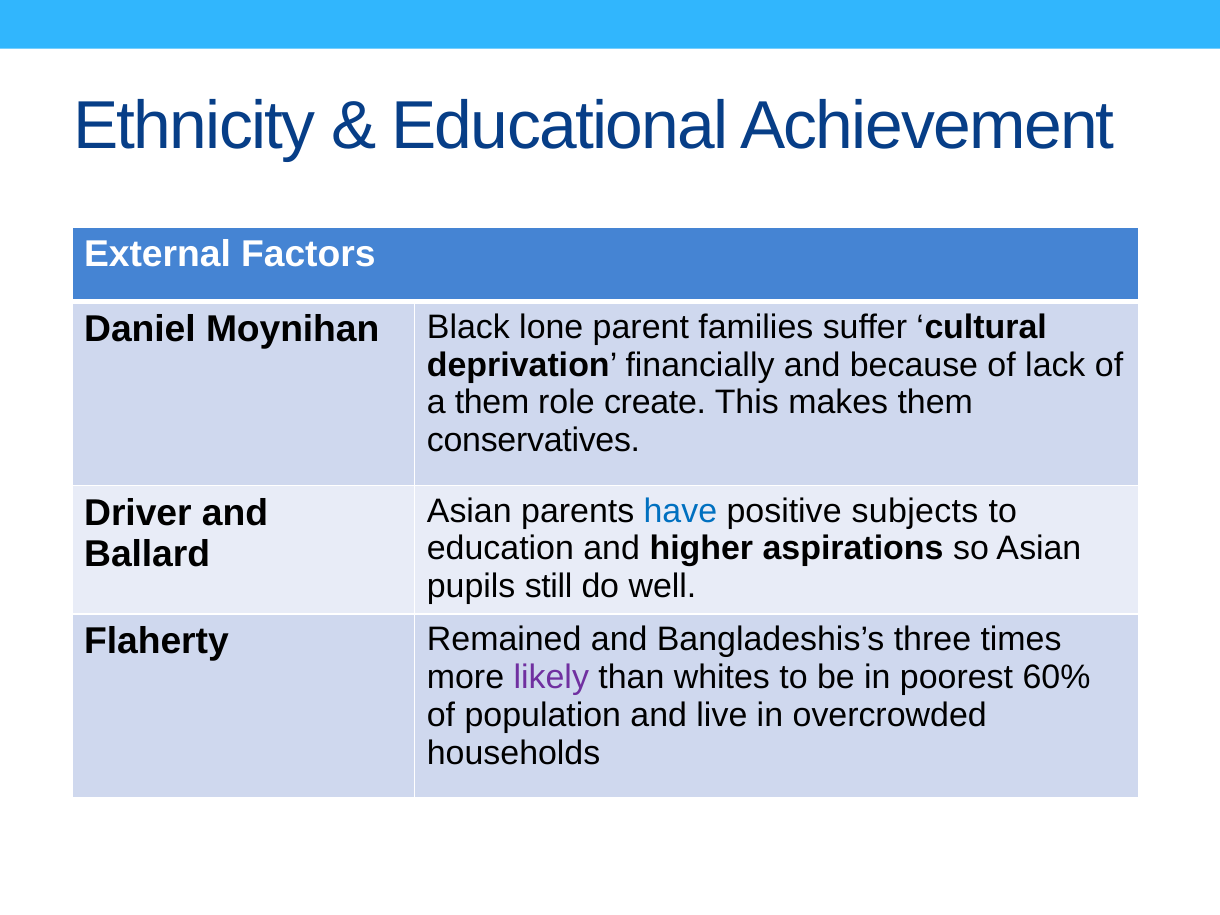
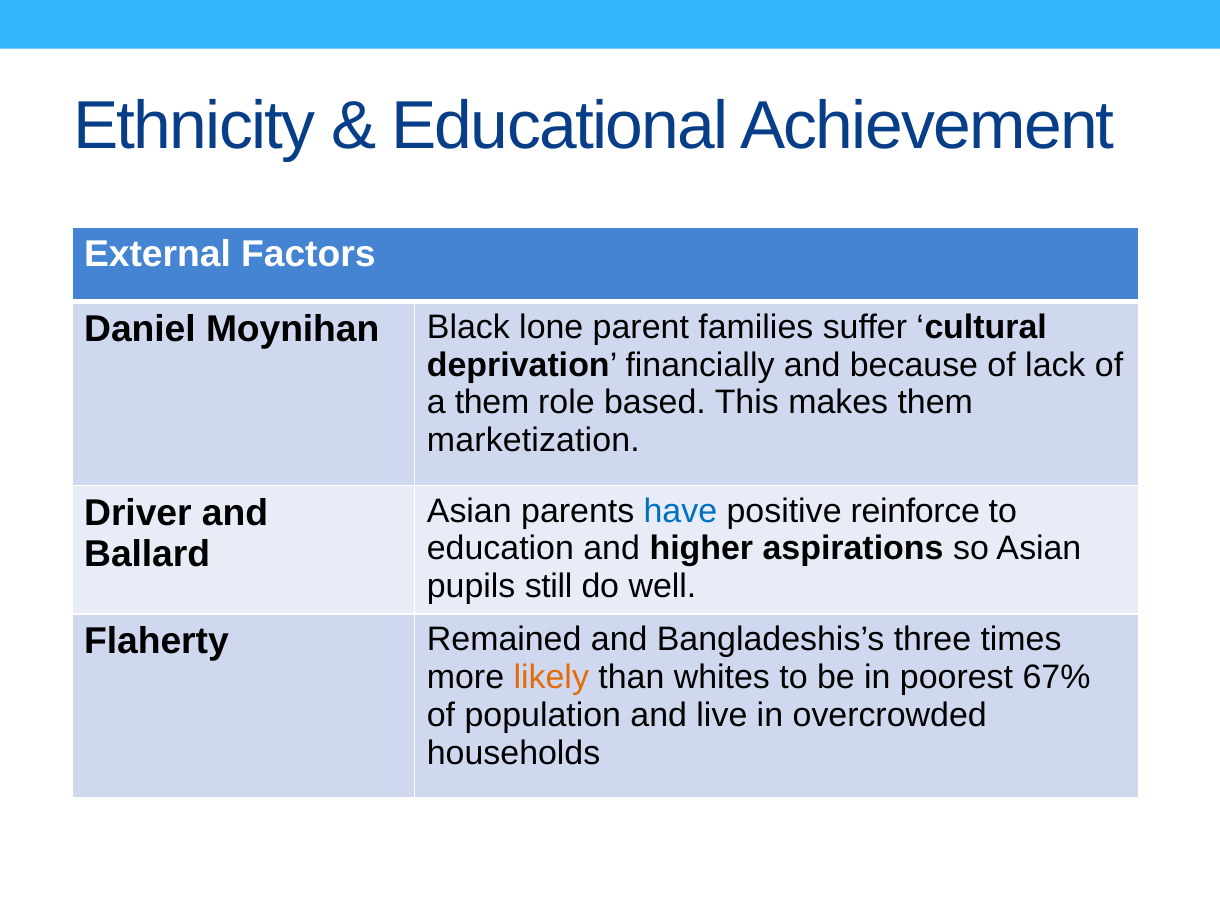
create: create -> based (655, 403)
conservatives: conservatives -> marketization (533, 440)
subjects: subjects -> reinforce (915, 511)
likely colour: purple -> orange (551, 677)
60%: 60% -> 67% (1057, 677)
